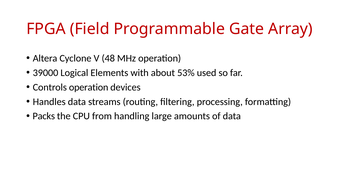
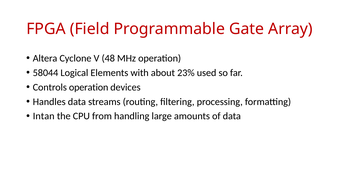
39000: 39000 -> 58044 (45, 73)
53%: 53% -> 23% (186, 73)
Packs: Packs -> Intan (44, 116)
